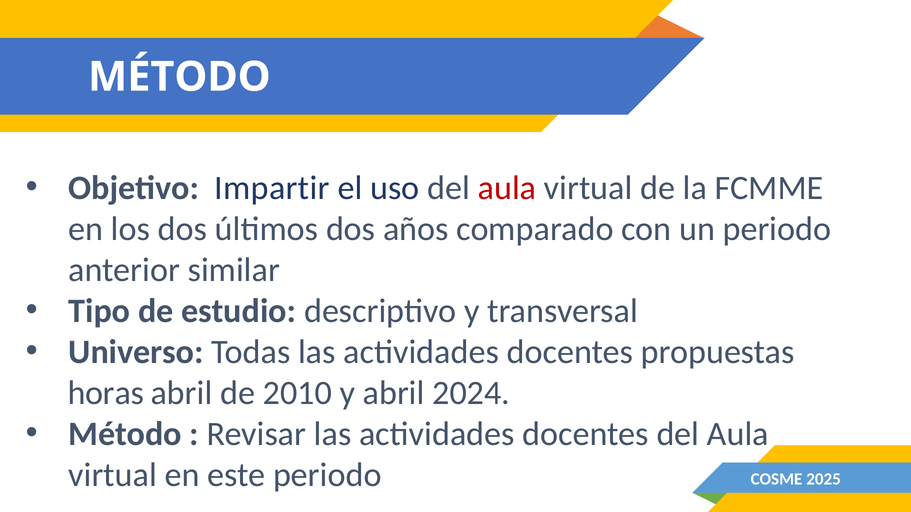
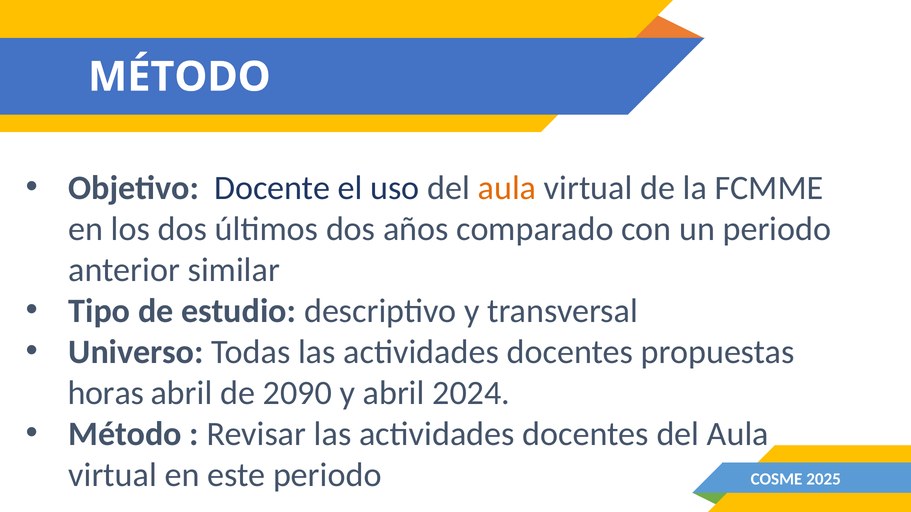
Impartir: Impartir -> Docente (272, 188)
aula colour: red -> orange (507, 188)
2010: 2010 -> 2090 (297, 393)
